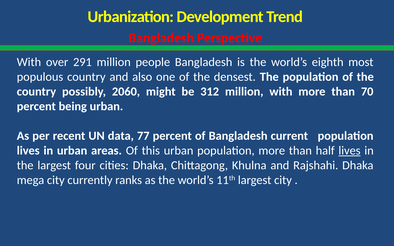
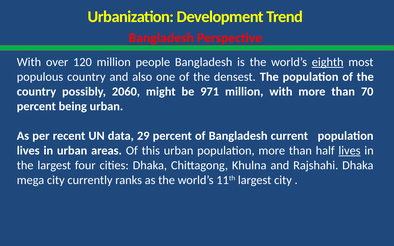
291: 291 -> 120 (82, 62)
eighth underline: none -> present (328, 62)
312: 312 -> 971 (210, 92)
77: 77 -> 29 (143, 136)
